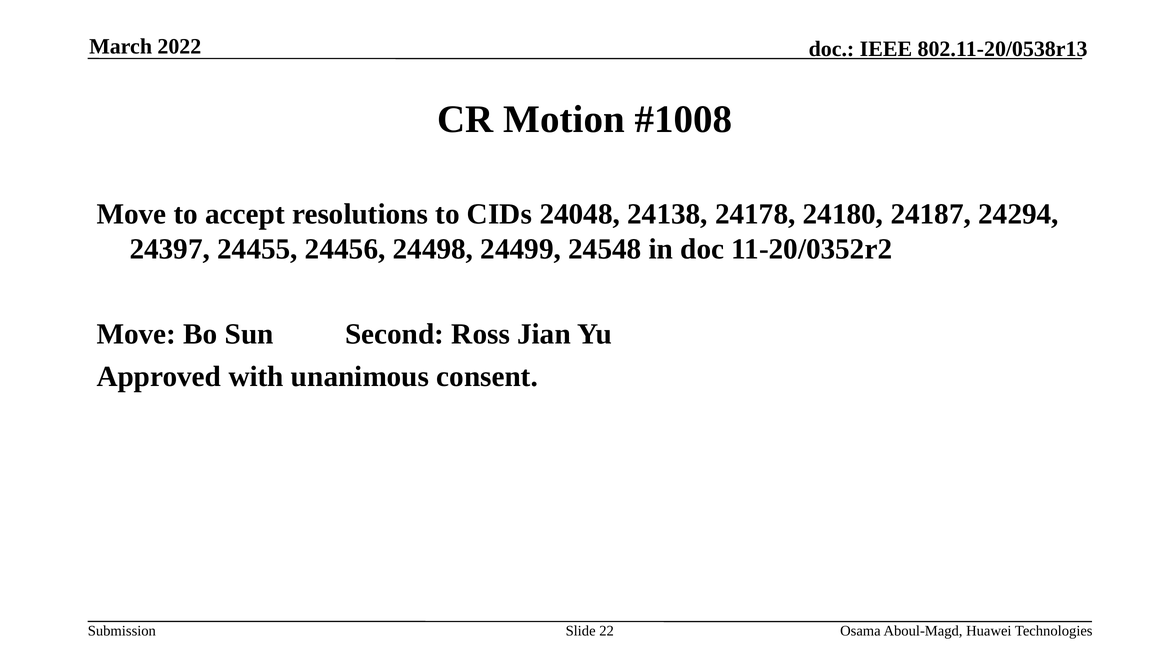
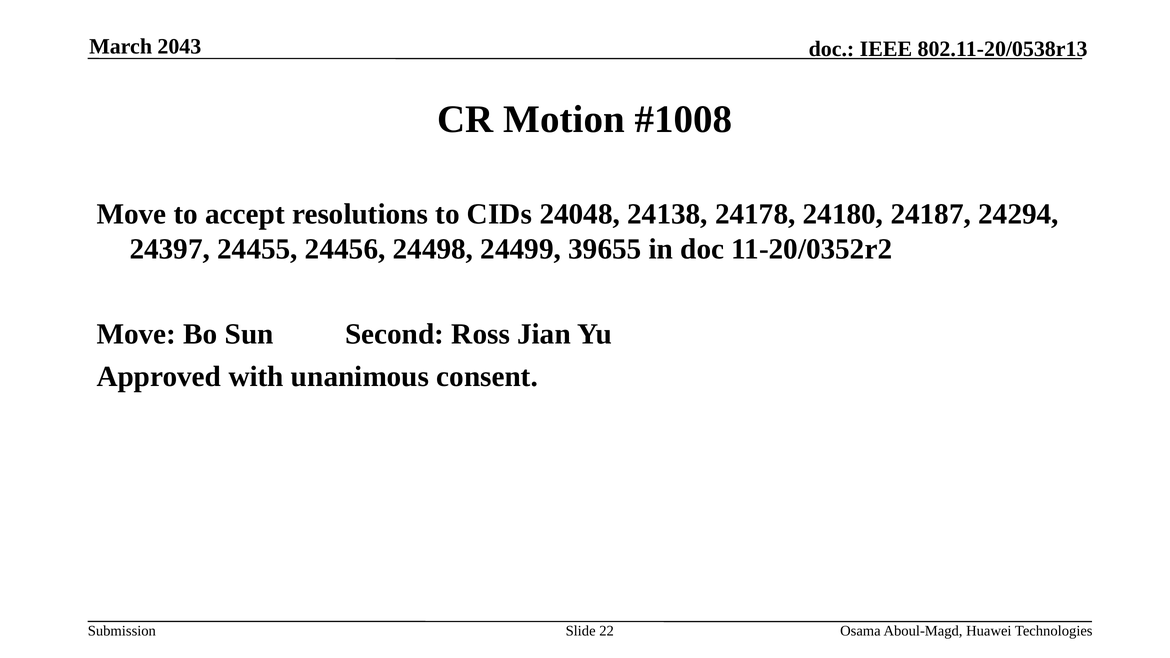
2022: 2022 -> 2043 (179, 47)
24548: 24548 -> 39655 (605, 249)
